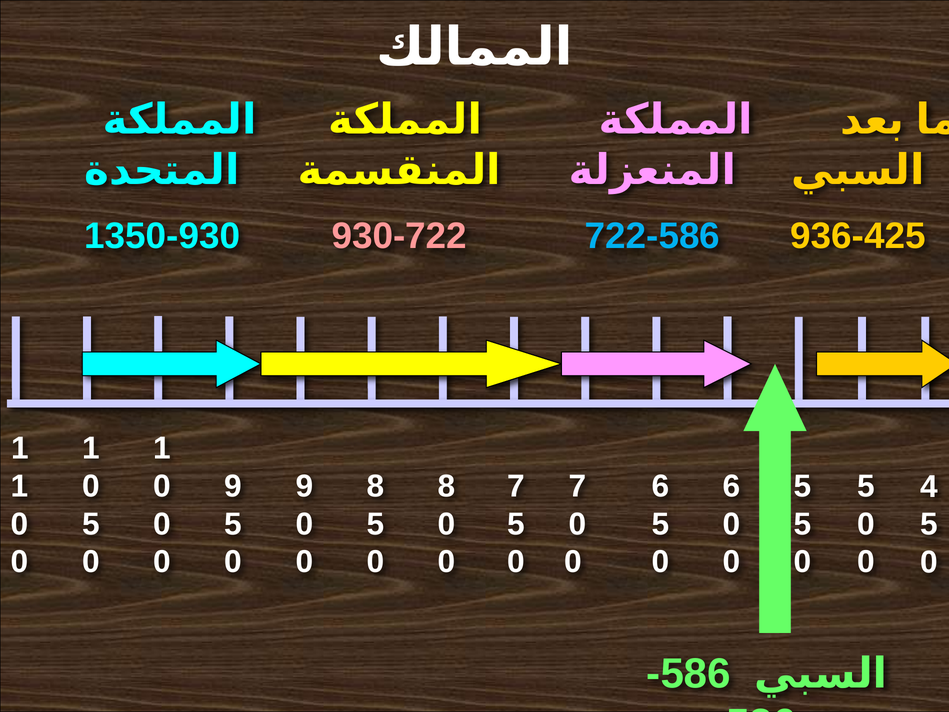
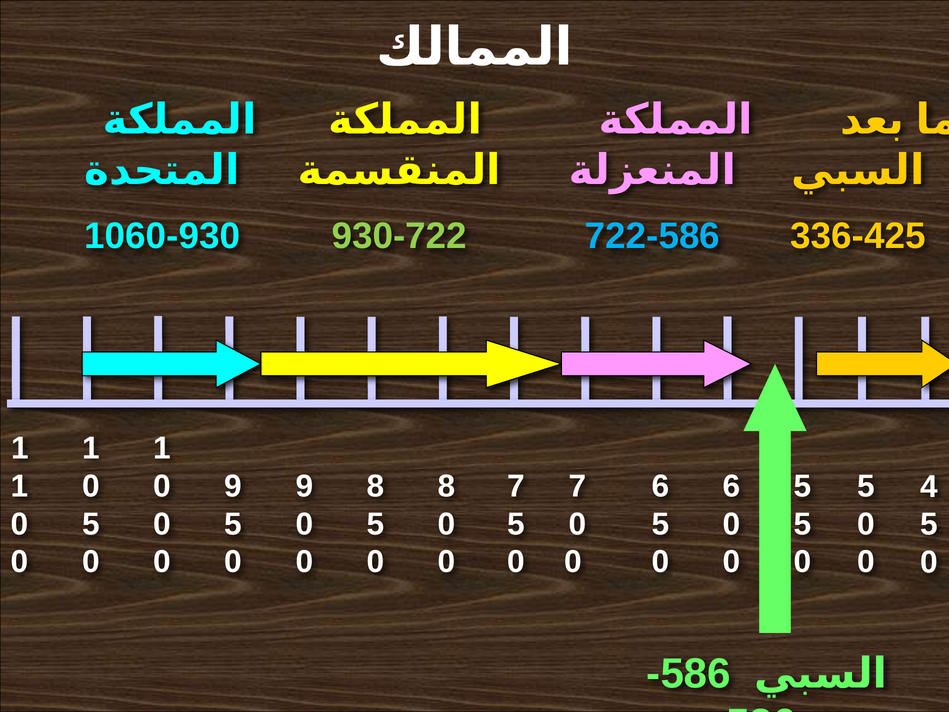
1350-930: 1350-930 -> 1060-930 (162, 236)
930-722 colour: pink -> light green (399, 236)
936-425: 936-425 -> 336-425 (858, 236)
